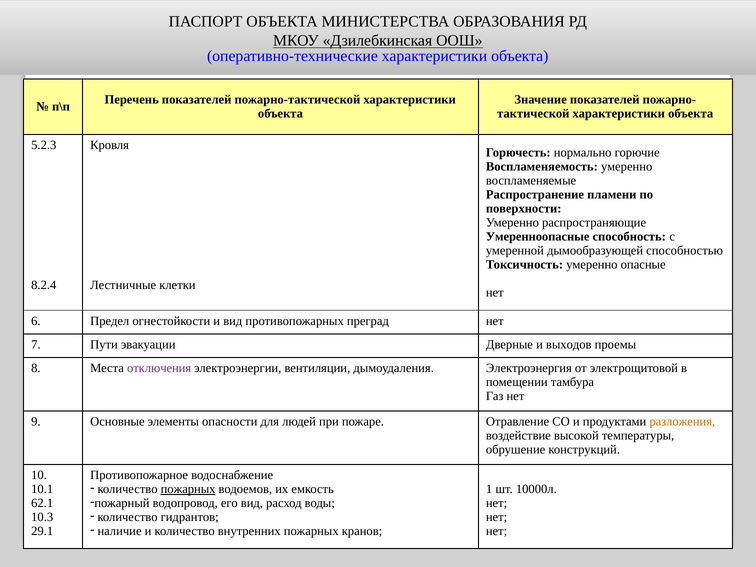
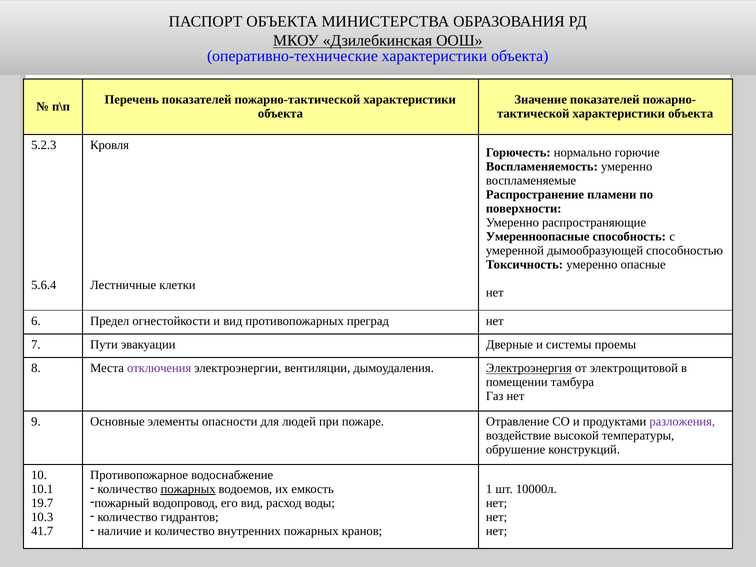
8.2.4: 8.2.4 -> 5.6.4 (44, 285)
выходов: выходов -> системы (569, 345)
Электроэнергия underline: none -> present (529, 368)
разложения colour: orange -> purple (682, 422)
62.1: 62.1 -> 19.7 (42, 503)
29.1: 29.1 -> 41.7 (42, 531)
